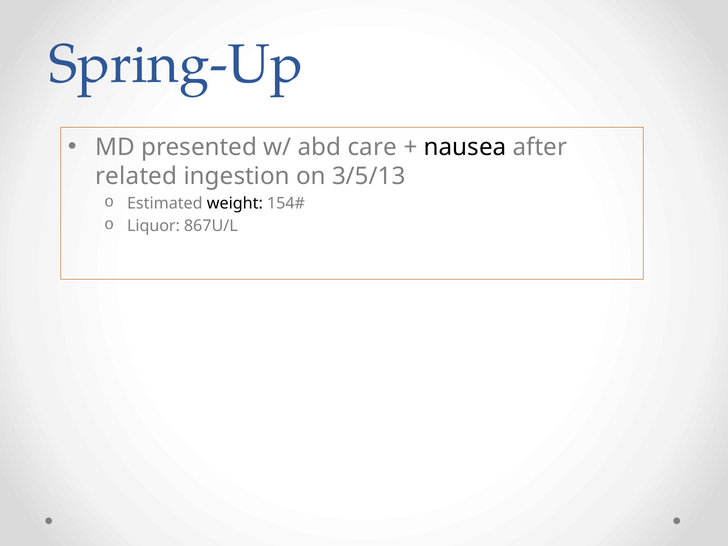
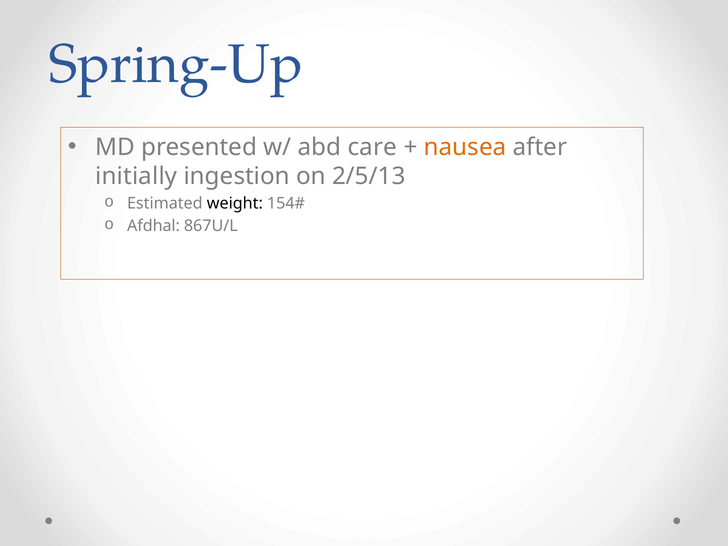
nausea colour: black -> orange (465, 147)
related: related -> initially (136, 176)
3/5/13: 3/5/13 -> 2/5/13 (369, 176)
Liquor: Liquor -> Afdhal (153, 226)
